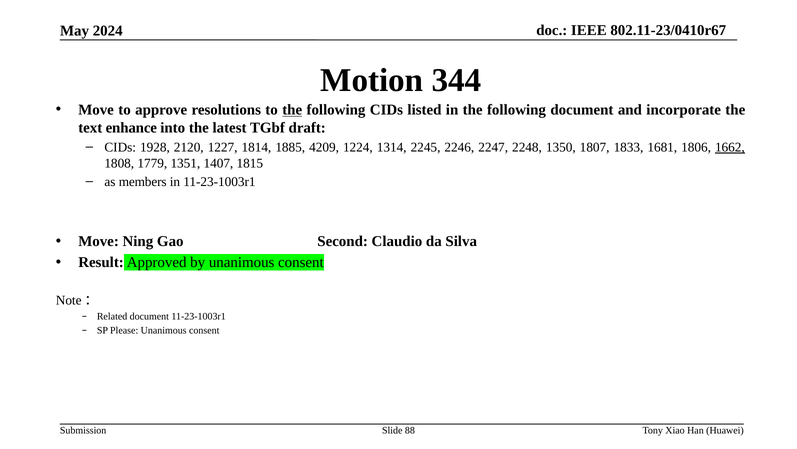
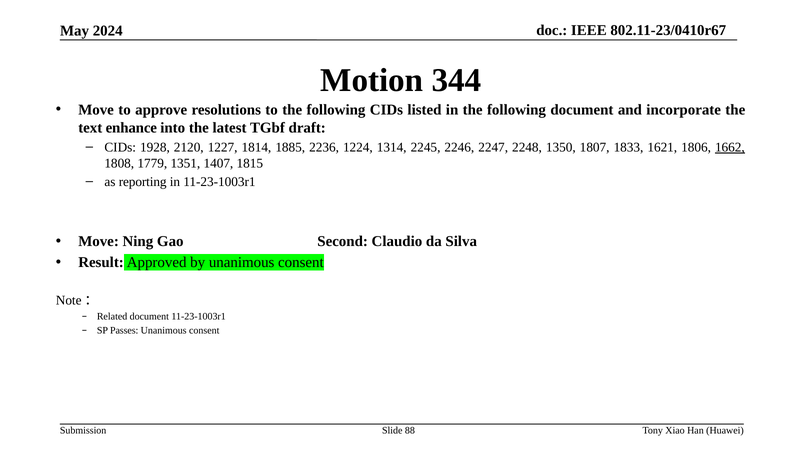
the underline: present -> none (292, 110)
4209: 4209 -> 2236 (324, 147)
1681: 1681 -> 1621 (662, 147)
members: members -> reporting (143, 182)
Please: Please -> Passes (124, 330)
